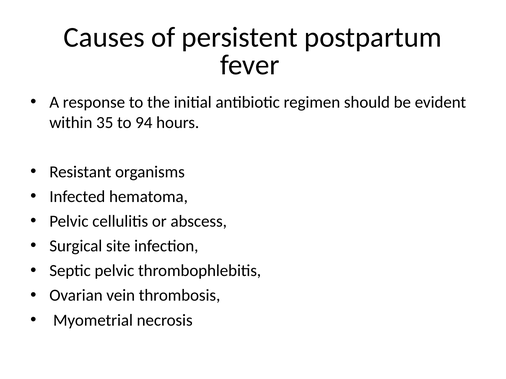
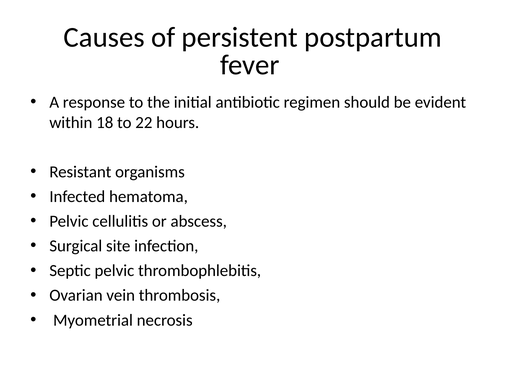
35: 35 -> 18 (105, 123)
94: 94 -> 22 (144, 123)
